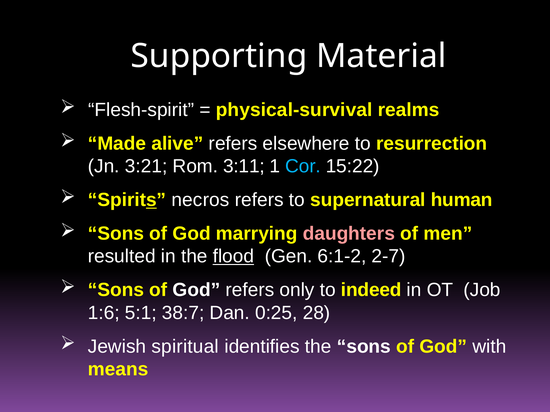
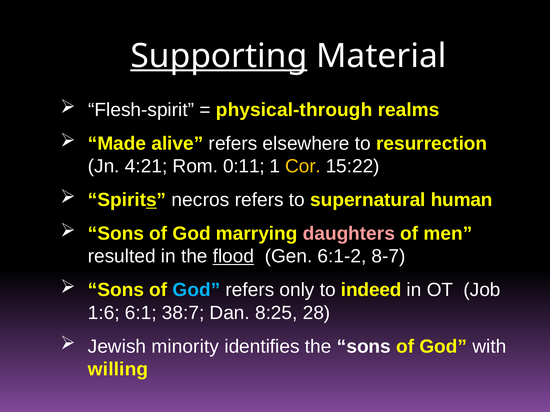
Supporting underline: none -> present (219, 56)
physical-survival: physical-survival -> physical-through (294, 110)
3:21: 3:21 -> 4:21 (146, 167)
3:11: 3:11 -> 0:11 (244, 167)
Cor colour: light blue -> yellow (303, 167)
2-7: 2-7 -> 8-7 (389, 257)
God colour: white -> light blue (196, 290)
5:1: 5:1 -> 6:1 (141, 313)
0:25: 0:25 -> 8:25 (276, 313)
spiritual: spiritual -> minority (185, 347)
means: means -> willing (118, 370)
